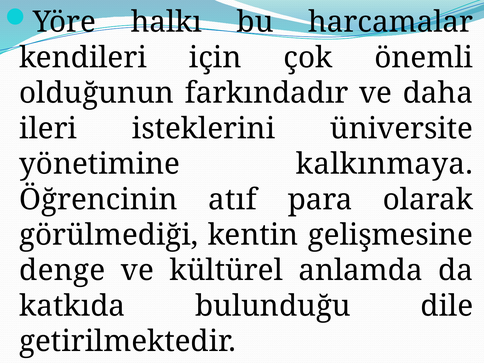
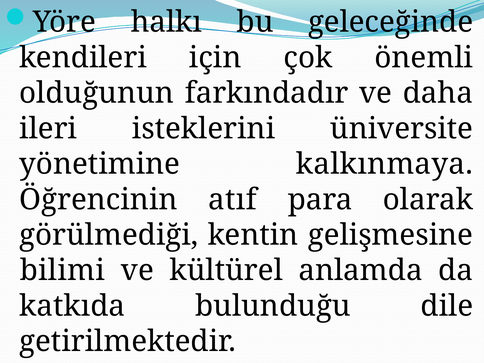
harcamalar: harcamalar -> geleceğinde (391, 22)
denge: denge -> bilimi (62, 271)
